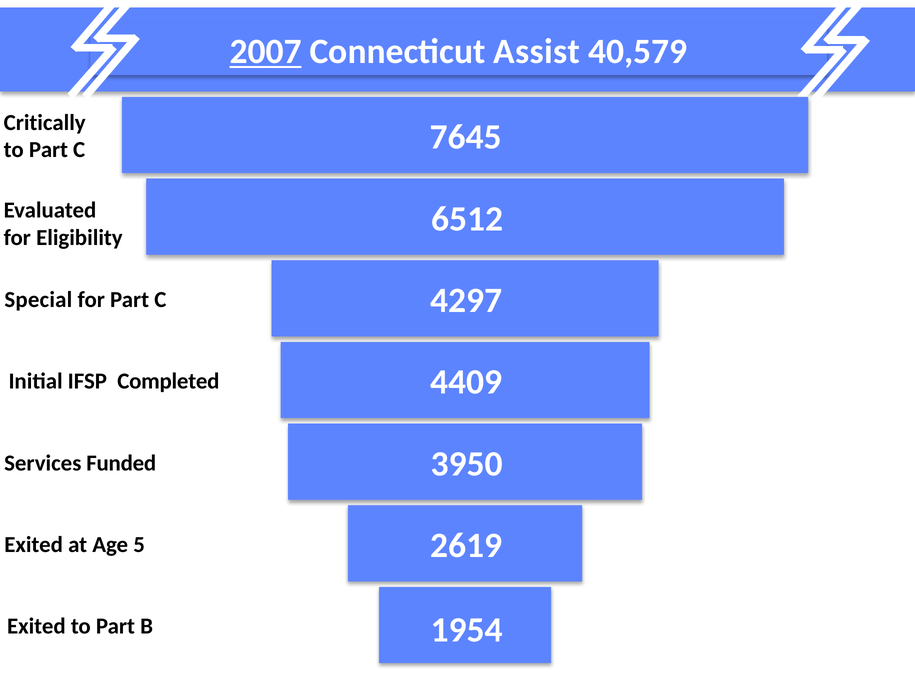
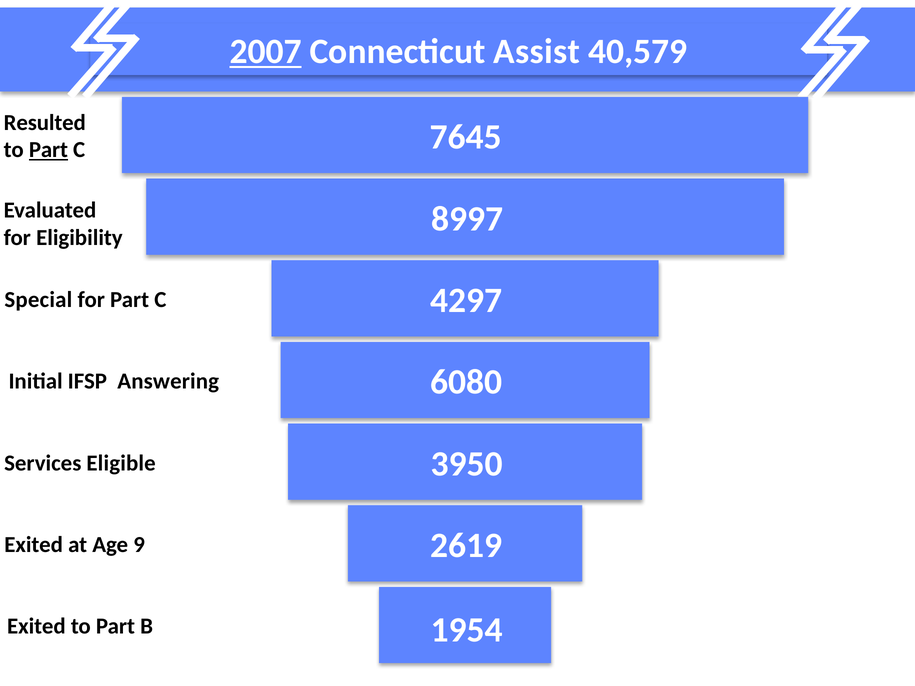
Critically: Critically -> Resulted (45, 123)
Part underline: none -> present (48, 150)
6512: 6512 -> 8997 (467, 219)
4409: 4409 -> 6080 (466, 382)
Completed: Completed -> Answering (168, 381)
Funded: Funded -> Eligible (121, 463)
5: 5 -> 9 (139, 545)
